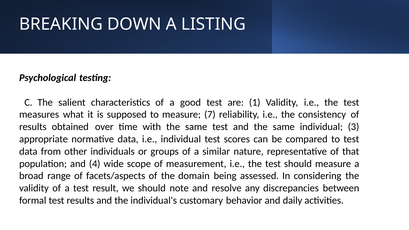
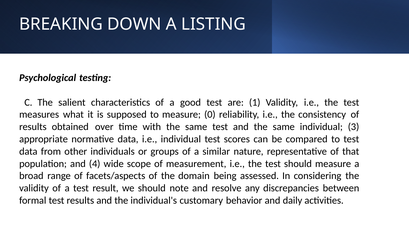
7: 7 -> 0 (210, 115)
